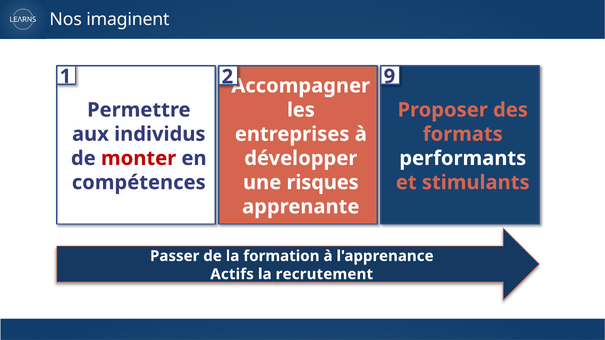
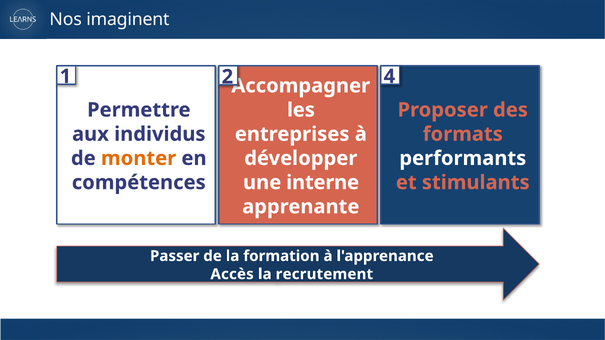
9: 9 -> 4 (389, 76)
monter colour: red -> orange (139, 158)
risques: risques -> interne (323, 183)
Actifs: Actifs -> Accès (232, 274)
